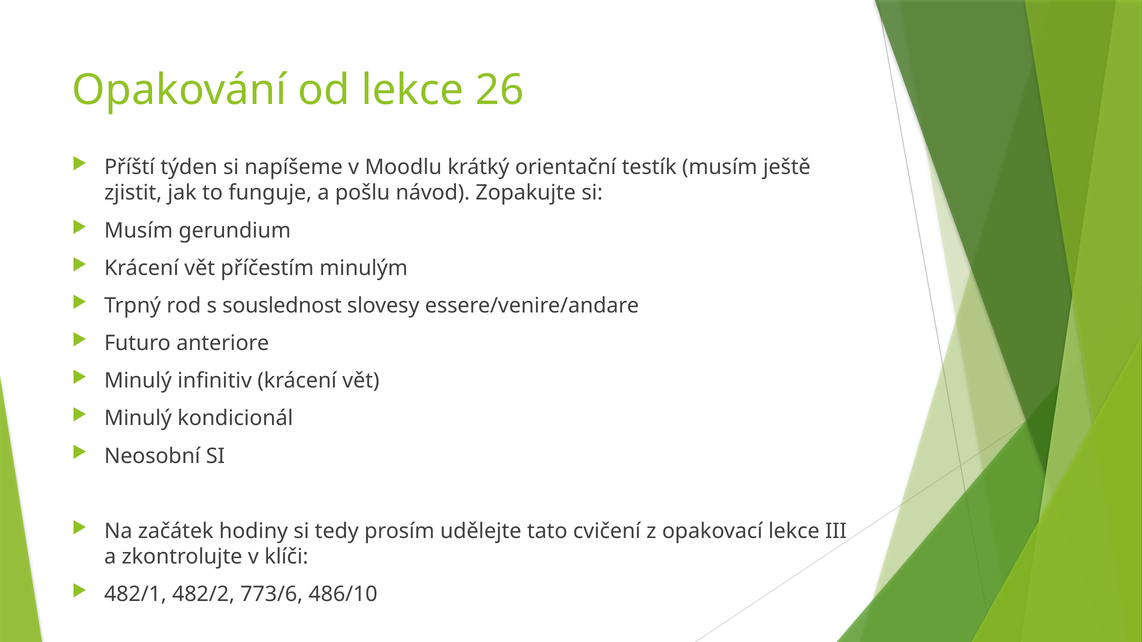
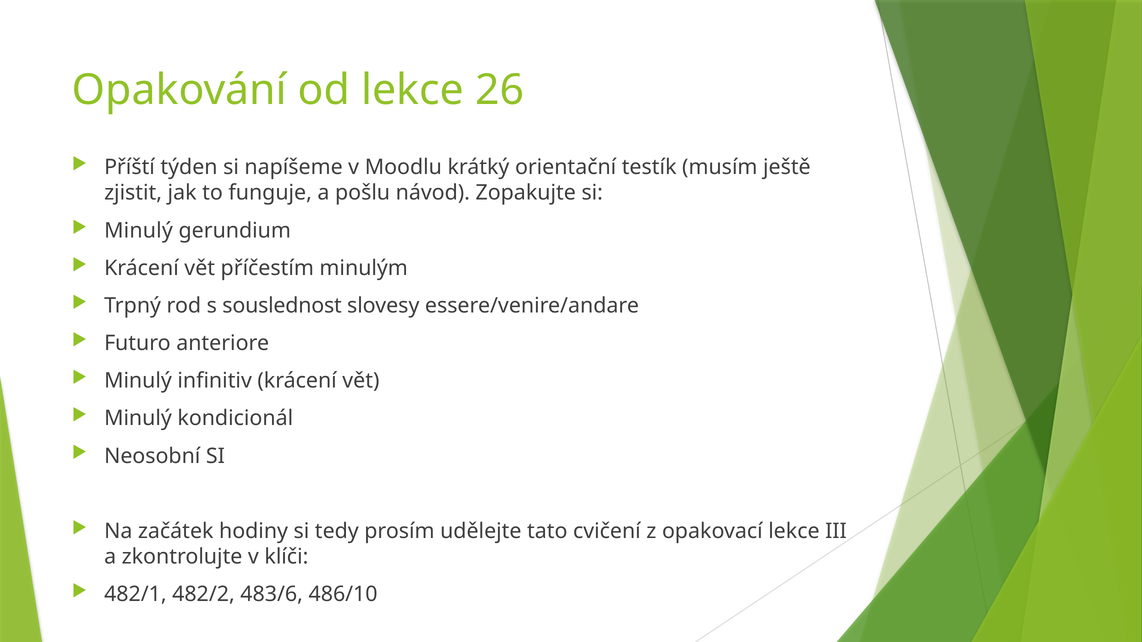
Musím: Musím -> Minulý (138, 231)
773/6: 773/6 -> 483/6 (272, 595)
